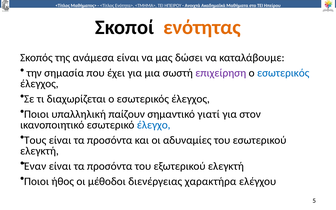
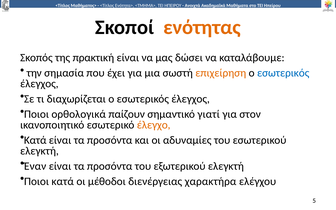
ανάμεσα: ανάμεσα -> πρακτική (93, 58)
επιχείρηση colour: purple -> orange (221, 73)
υπαλληλική: υπαλληλική -> ορθολογικά (79, 114)
έλεγχο colour: blue -> orange (154, 125)
Τους: Τους -> Κατά (35, 140)
Ποιοι ήθος: ήθος -> κατά (63, 181)
